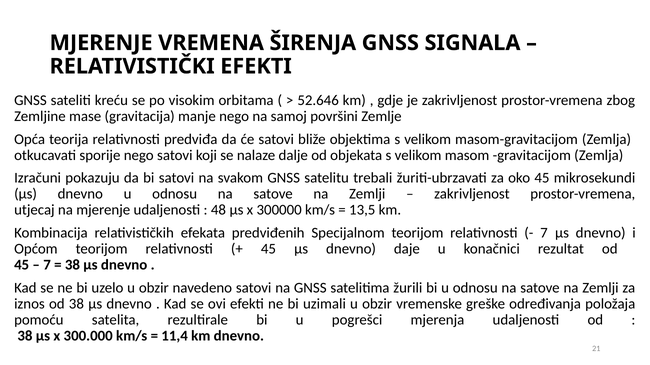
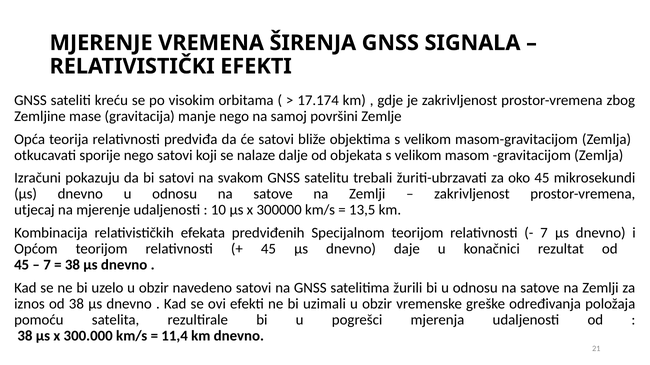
52.646: 52.646 -> 17.174 (318, 101)
48: 48 -> 10 (218, 210)
